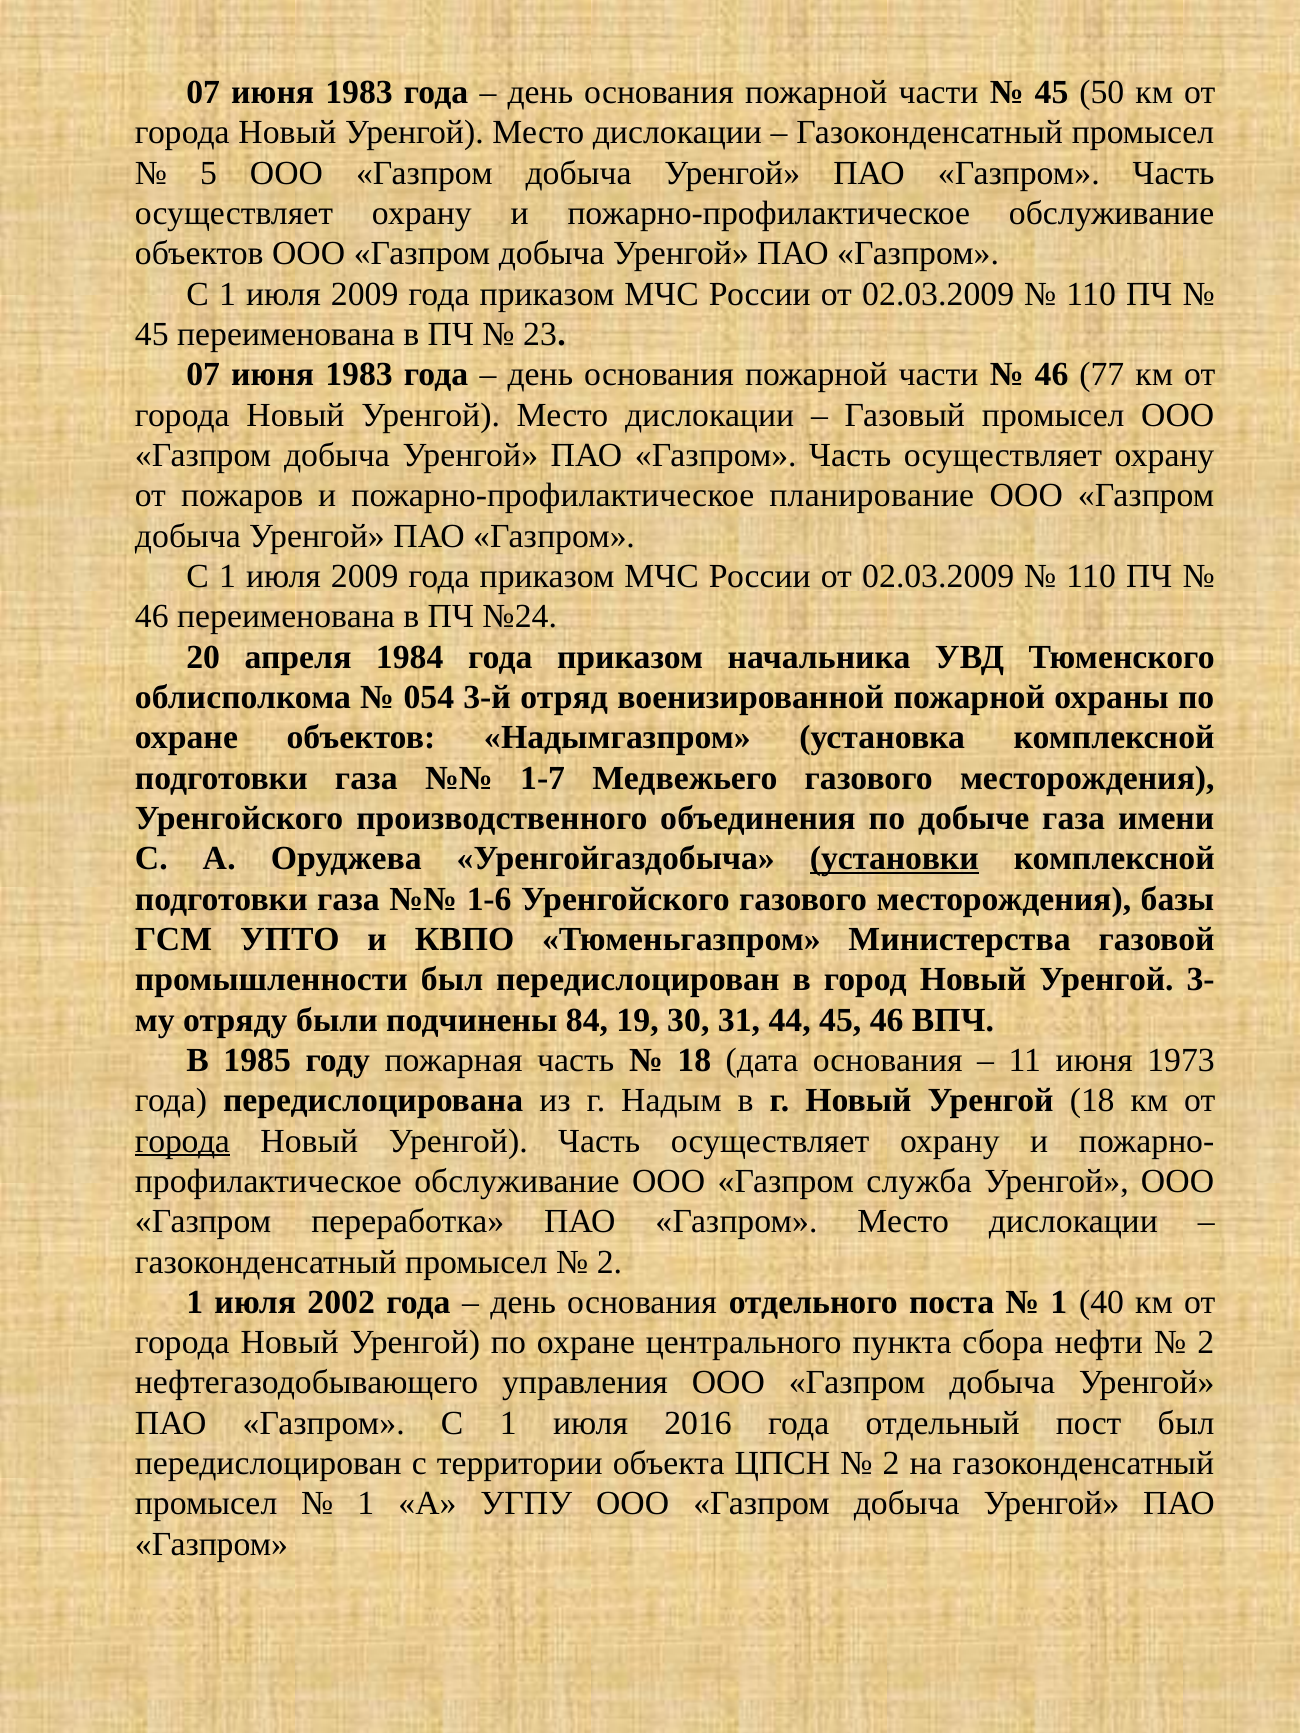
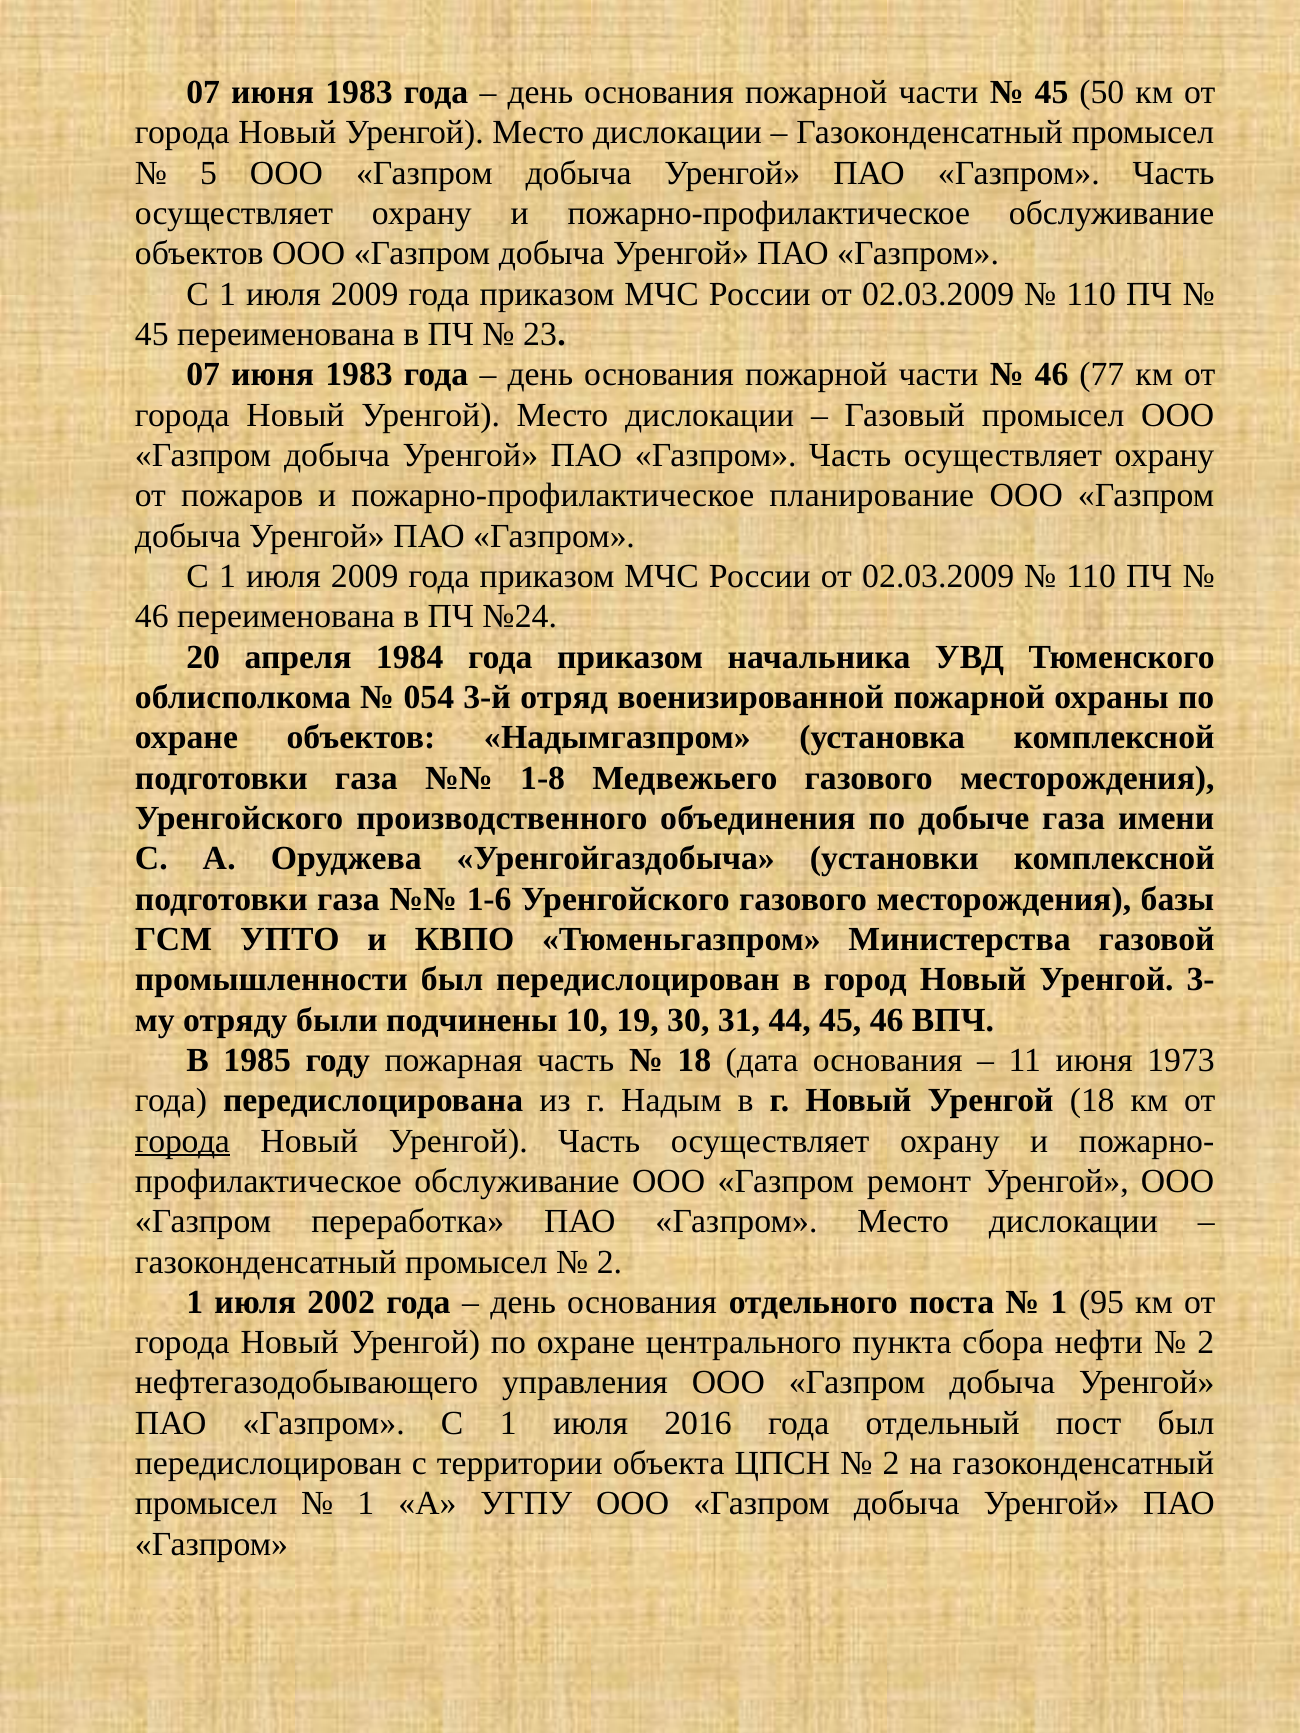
1-7: 1-7 -> 1-8 (543, 778)
установки underline: present -> none (894, 859)
84: 84 -> 10 (587, 1020)
служба: служба -> ремонт (919, 1181)
40: 40 -> 95 (1101, 1302)
